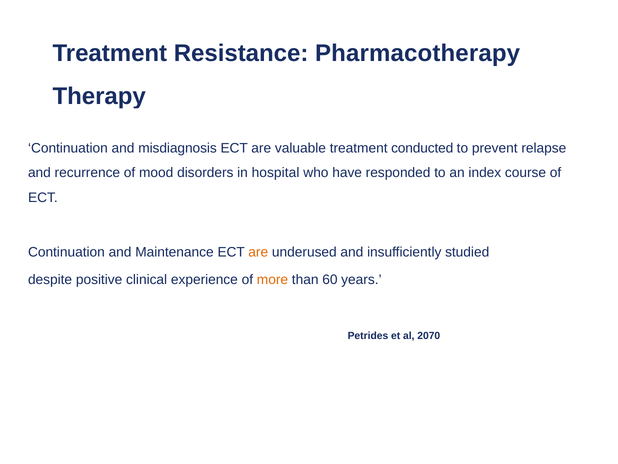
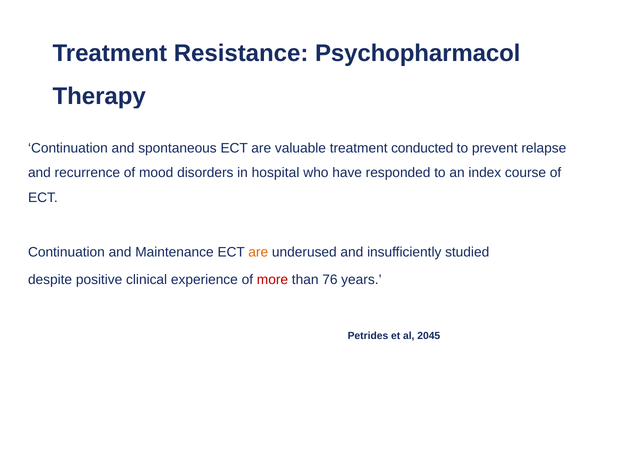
Pharmacotherapy: Pharmacotherapy -> Psychopharmacol (418, 53)
misdiagnosis: misdiagnosis -> spontaneous (177, 148)
more colour: orange -> red (272, 280)
60: 60 -> 76 (330, 280)
2070: 2070 -> 2045 (429, 336)
